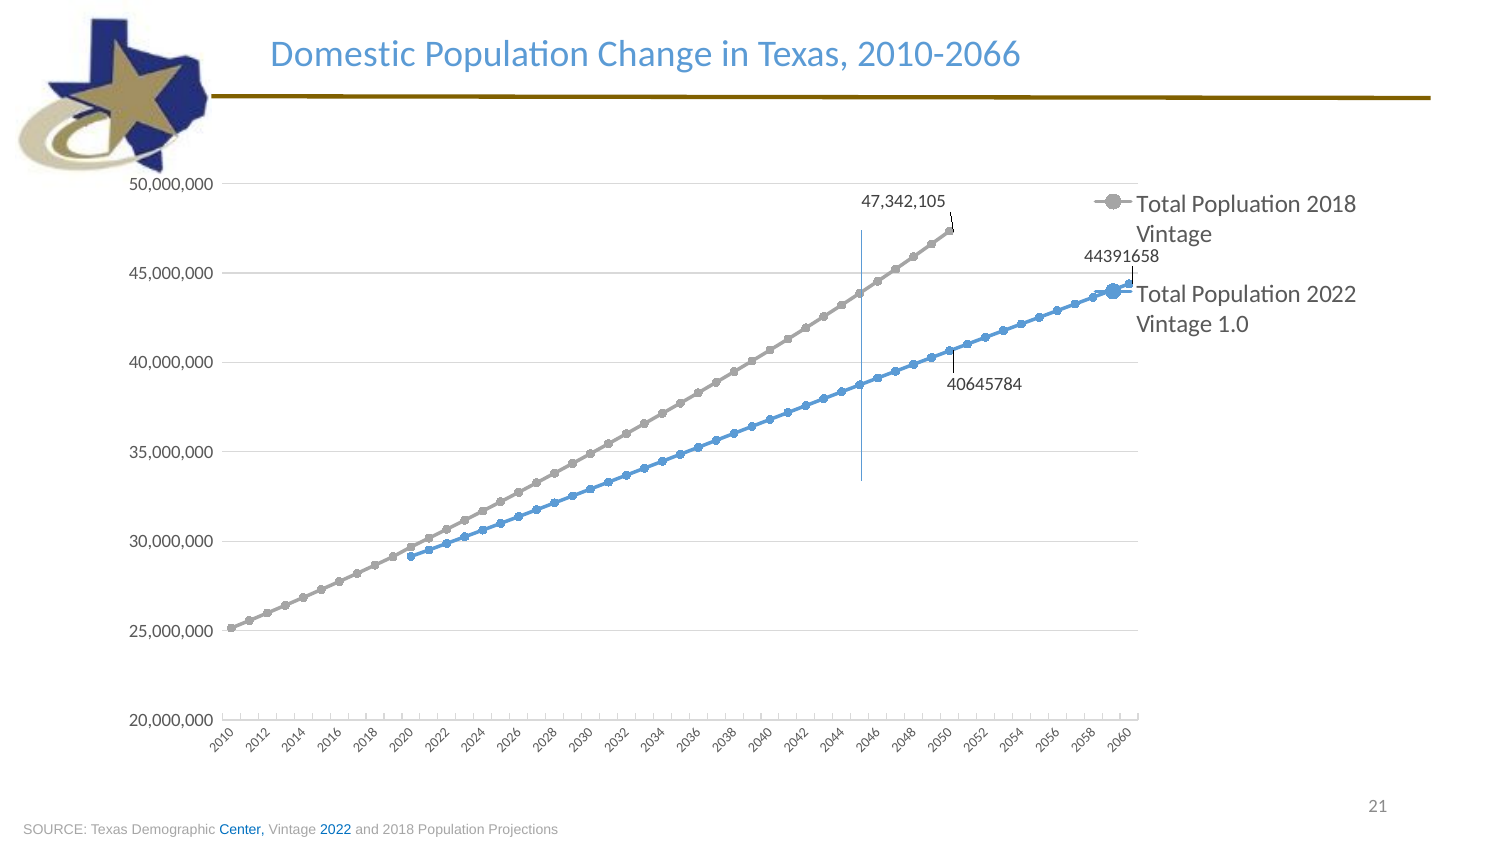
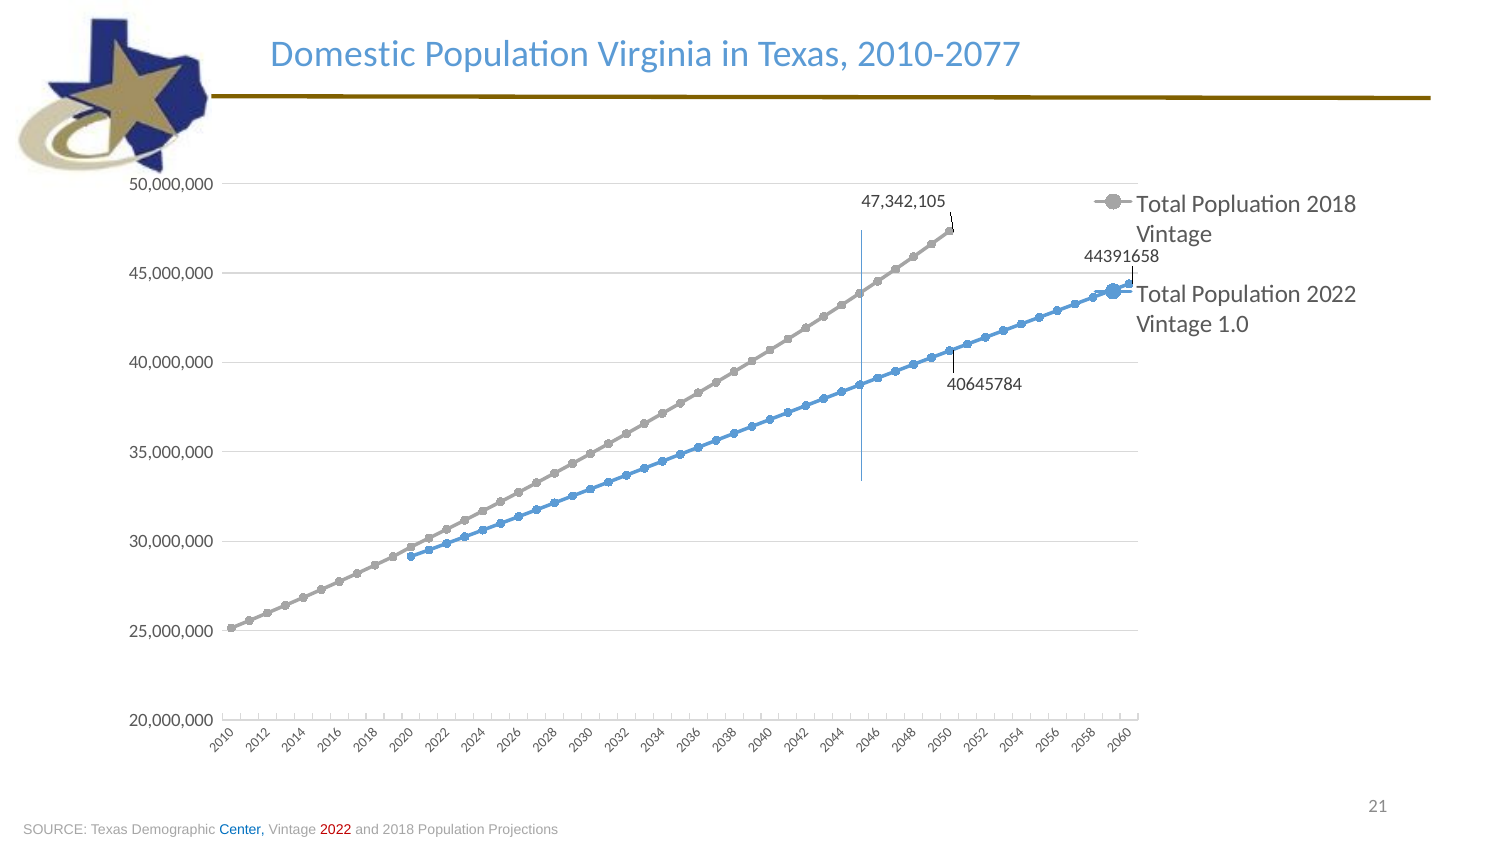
Change: Change -> Virginia (655, 55)
2010-2066: 2010-2066 -> 2010-2077 (939, 55)
2022 colour: blue -> red (336, 829)
